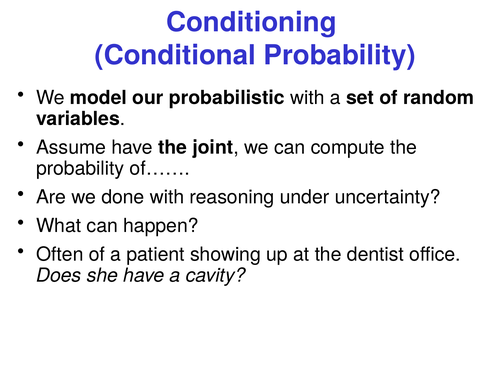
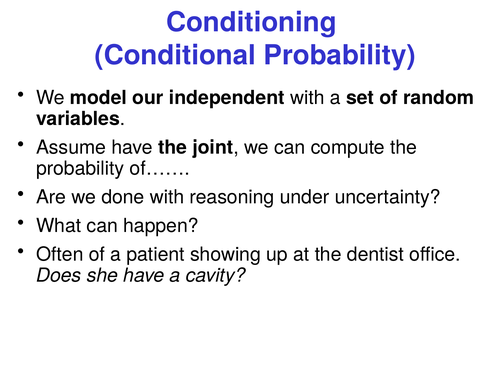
probabilistic: probabilistic -> independent (227, 98)
